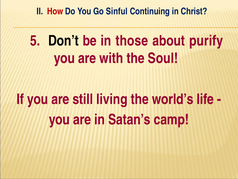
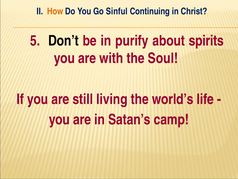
How colour: red -> orange (55, 11)
those: those -> purify (132, 41)
purify: purify -> spirits (206, 41)
